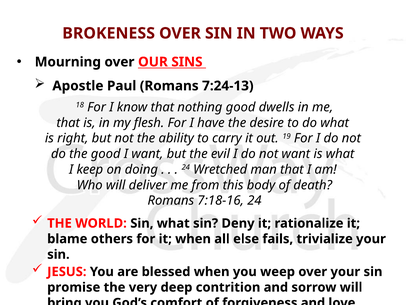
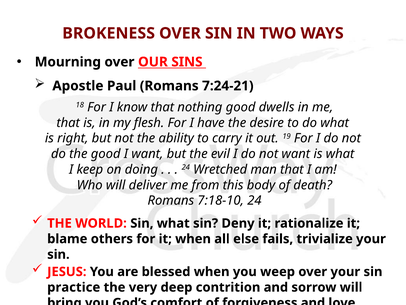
7:24-13: 7:24-13 -> 7:24-21 (228, 86)
7:18-16: 7:18-16 -> 7:18-10 (221, 200)
promise: promise -> practice (74, 287)
